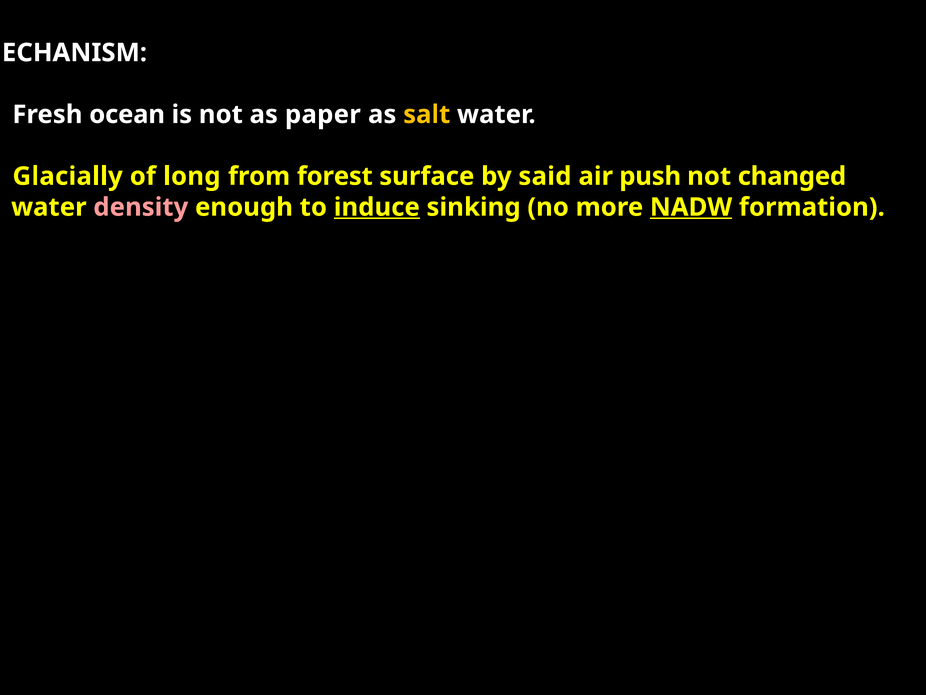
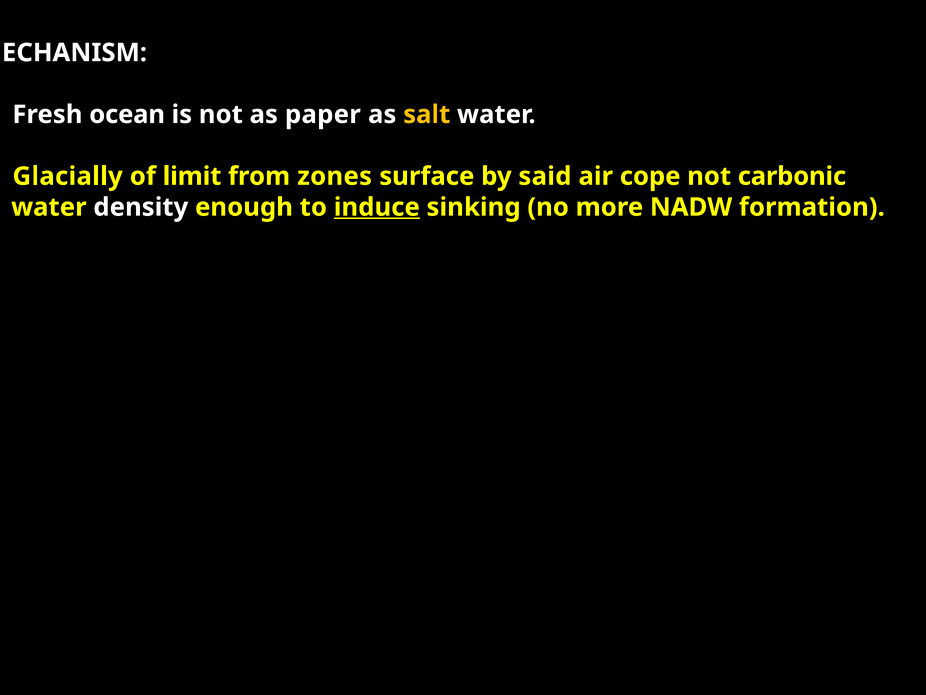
long: long -> limit (192, 176)
forest: forest -> zones (335, 176)
push: push -> cope (650, 176)
changed: changed -> carbonic (792, 176)
density colour: pink -> white (141, 207)
NADW underline: present -> none (691, 207)
